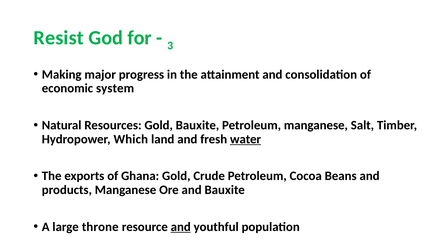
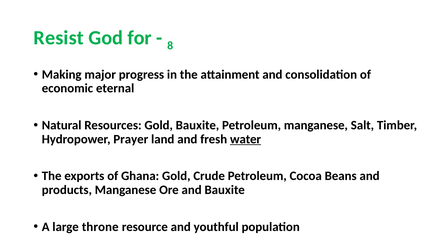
3: 3 -> 8 (170, 46)
system: system -> eternal (115, 88)
Which: Which -> Prayer (131, 139)
and underline: present -> none (181, 226)
